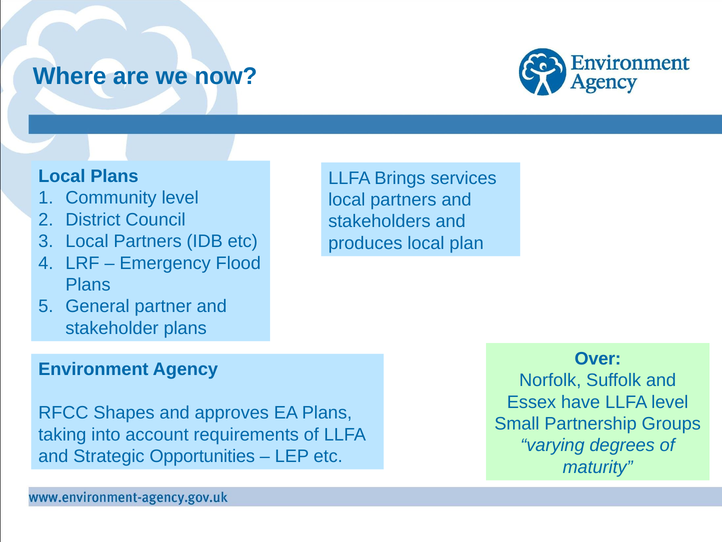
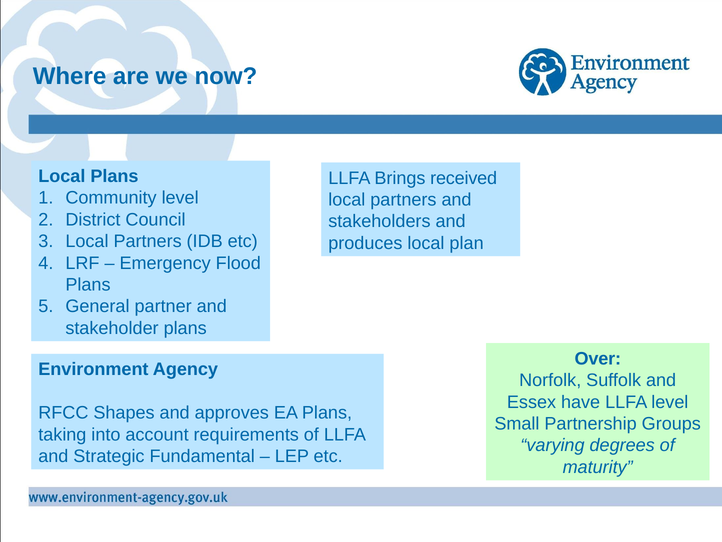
services: services -> received (464, 178)
Opportunities: Opportunities -> Fundamental (202, 456)
